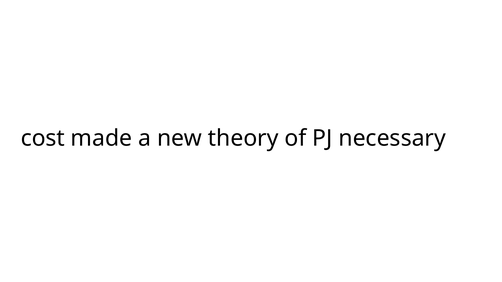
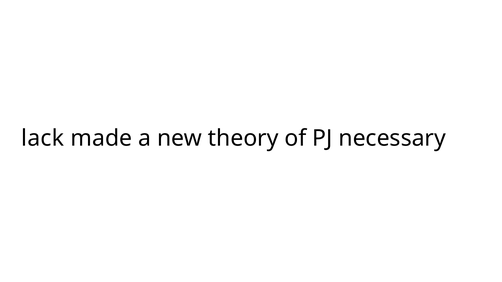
cost: cost -> lack (43, 138)
